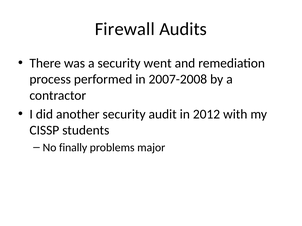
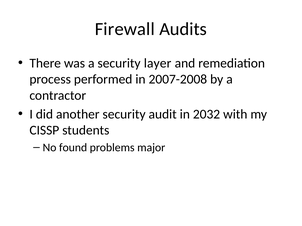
went: went -> layer (158, 63)
2012: 2012 -> 2032 (207, 114)
finally: finally -> found (73, 148)
